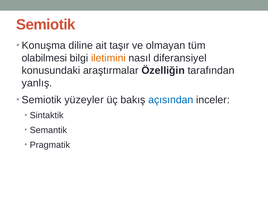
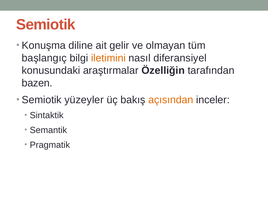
taşır: taşır -> gelir (119, 46)
olabilmesi: olabilmesi -> başlangıç (44, 58)
yanlış: yanlış -> bazen (37, 83)
açısından colour: blue -> orange (171, 100)
